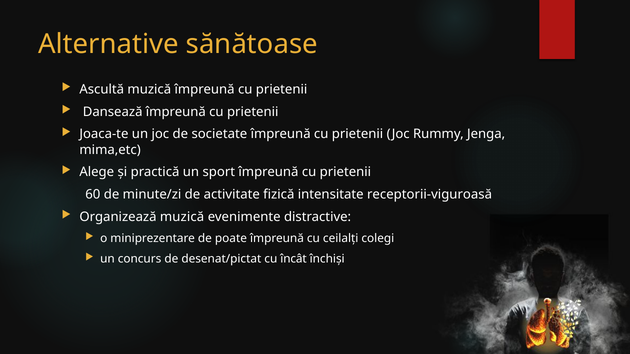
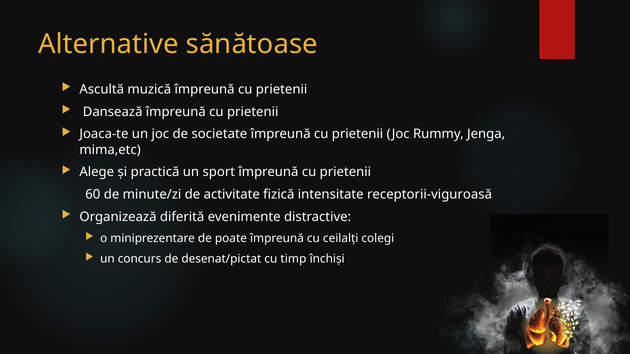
Organizează muzică: muzică -> diferită (182, 217)
încât: încât -> timp (293, 259)
